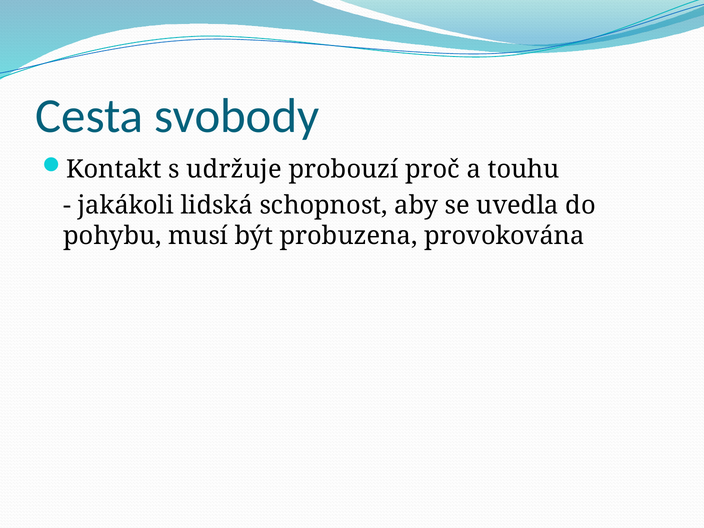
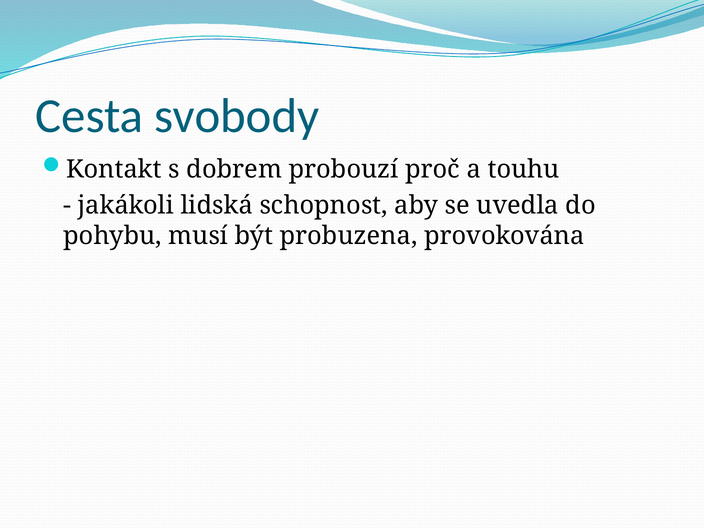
udržuje: udržuje -> dobrem (234, 170)
